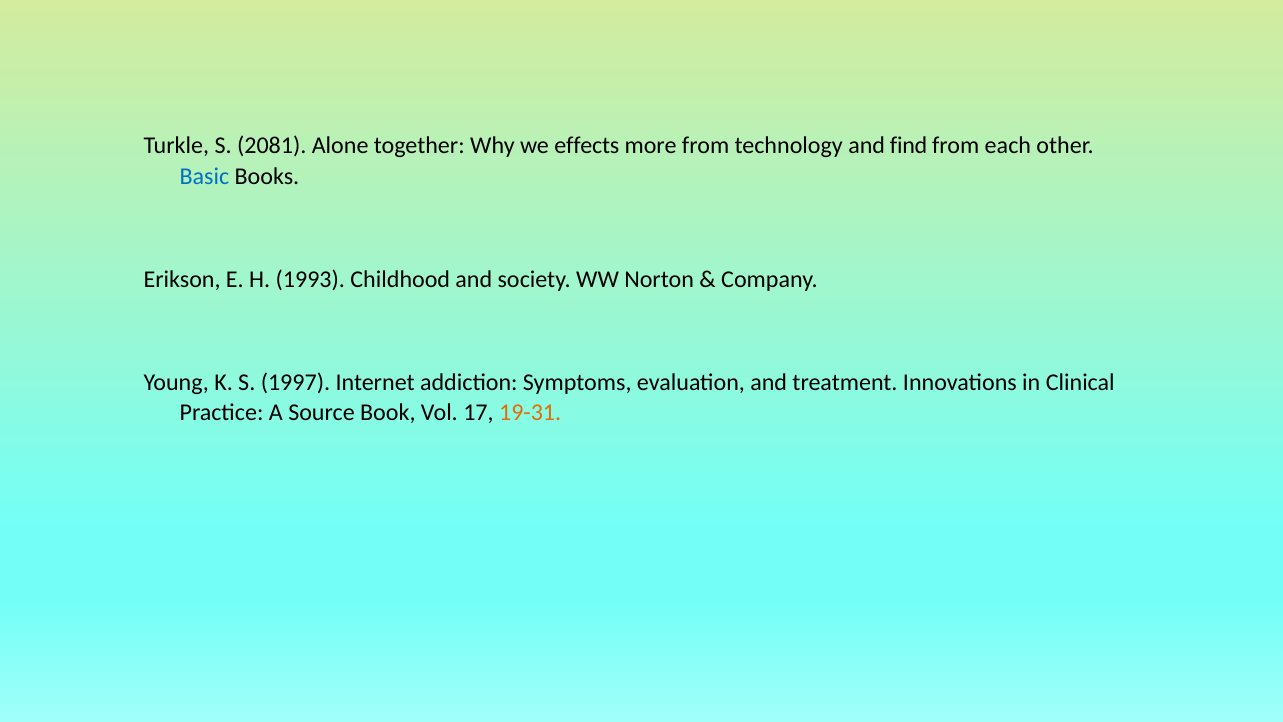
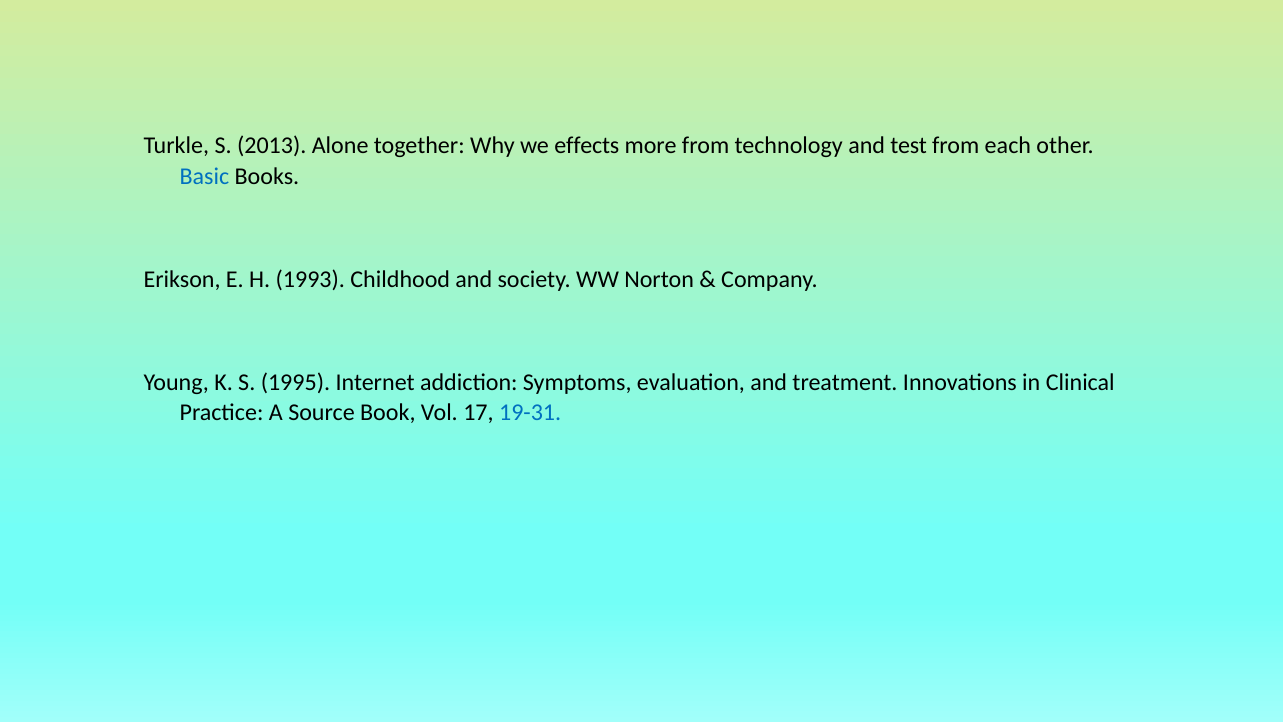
2081: 2081 -> 2013 (272, 145)
find: find -> test (909, 145)
1997: 1997 -> 1995 (295, 382)
19-31 colour: orange -> blue (530, 413)
